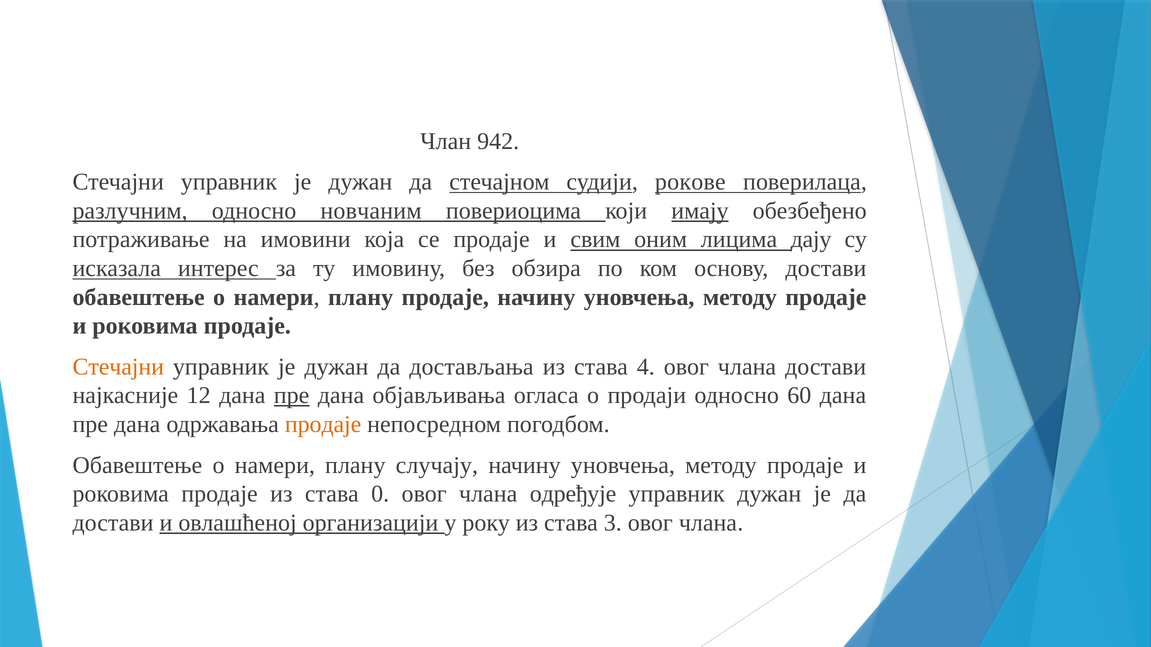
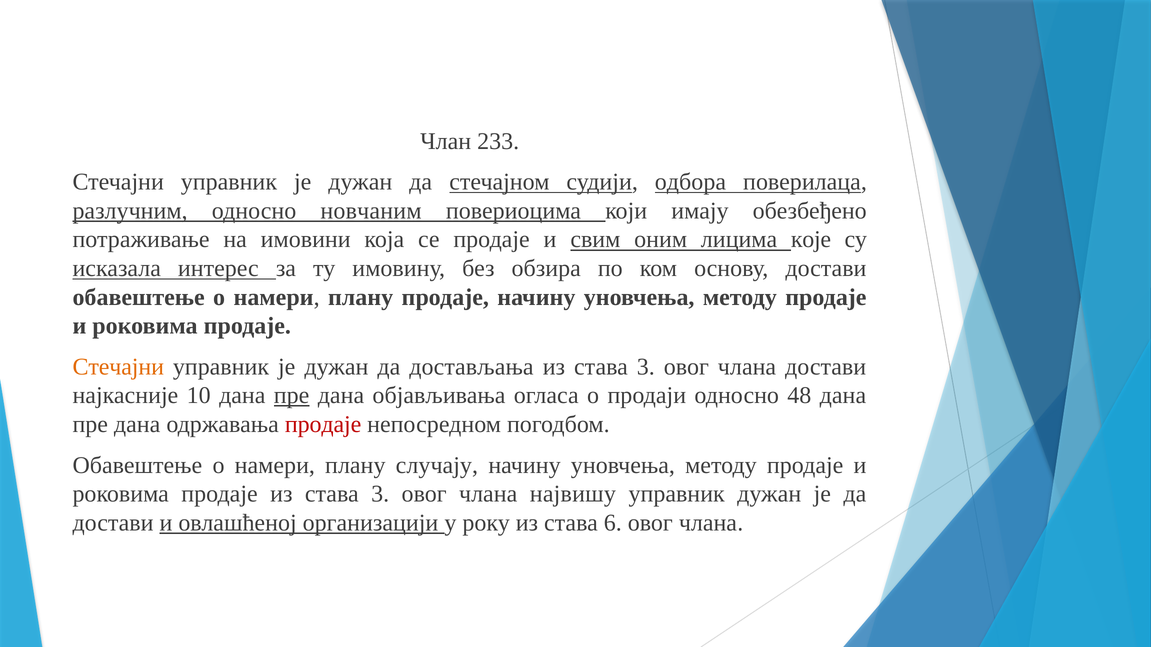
942: 942 -> 233 (498, 141)
рокове: рокове -> одбора (690, 182)
имају underline: present -> none (700, 211)
дају: дају -> које (811, 240)
4: 4 -> 3 (646, 367)
12: 12 -> 10 (199, 396)
60: 60 -> 48 (799, 396)
продаје colour: orange -> red (323, 425)
продаје из става 0: 0 -> 3 (380, 494)
одређује: одређује -> највишу (573, 494)
3: 3 -> 6 (613, 523)
